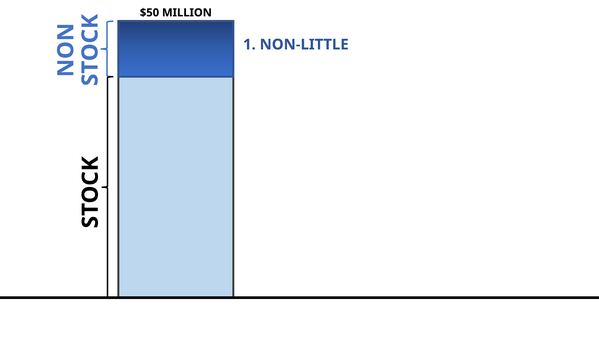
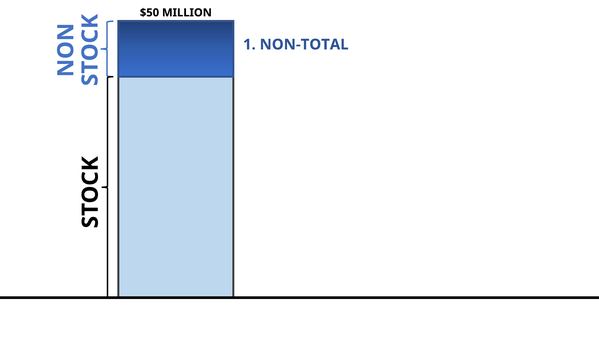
NON-LITTLE: NON-LITTLE -> NON-TOTAL (304, 45)
